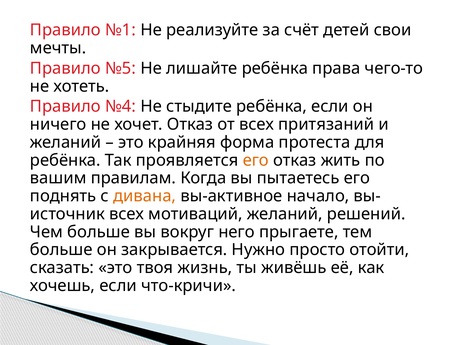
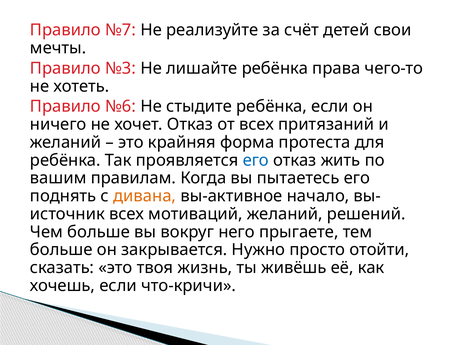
№1: №1 -> №7 (120, 30)
№5: №5 -> №3 (120, 68)
№4: №4 -> №6 (120, 106)
его colour: orange -> blue (256, 160)
